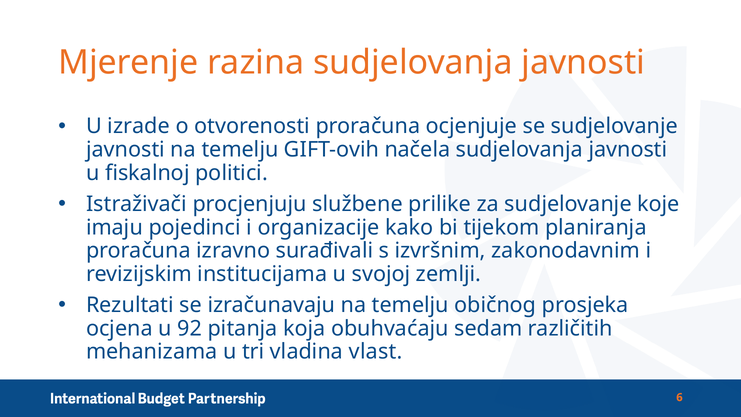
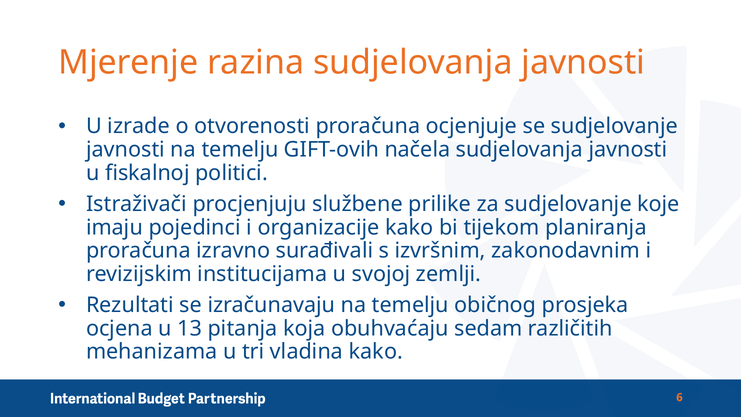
92: 92 -> 13 (190, 328)
vladina vlast: vlast -> kako (376, 352)
